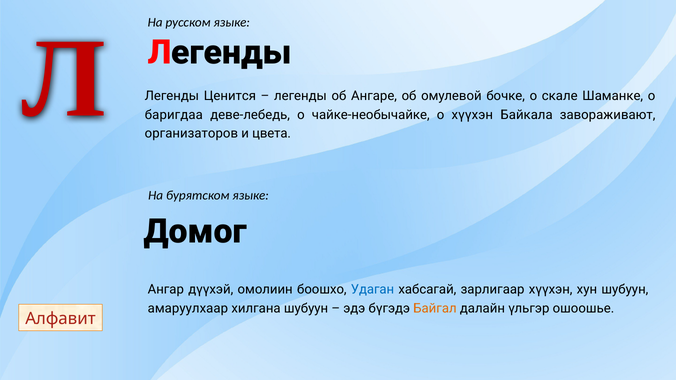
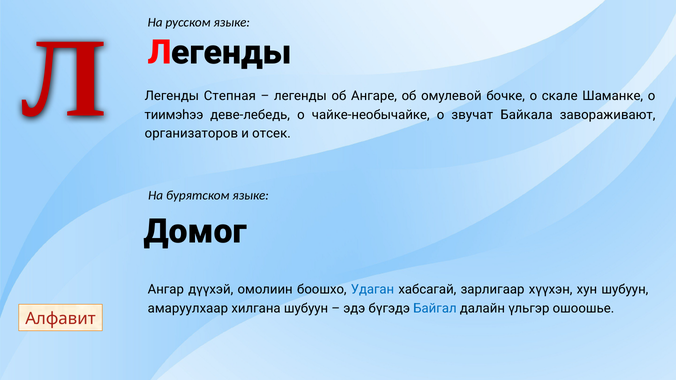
Ценится: Ценится -> Степная (230, 96)
баригдаа: баригдаа -> тиимэhээ (174, 115)
о хүүхэн: хүүхэн -> звучат (472, 115)
цвета: цвета -> отсек (272, 134)
Байгал colour: orange -> blue (435, 309)
